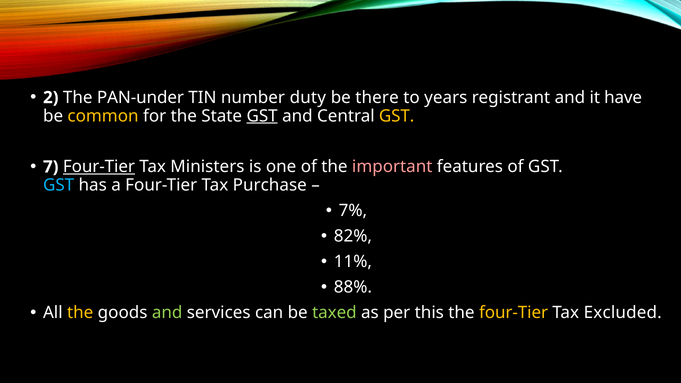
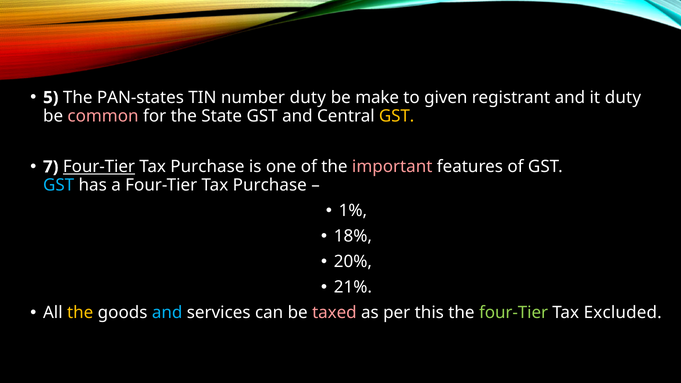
2: 2 -> 5 (51, 98)
PAN-under: PAN-under -> PAN-states (140, 98)
there: there -> make (377, 98)
years: years -> given (446, 98)
it have: have -> duty (623, 98)
common colour: yellow -> pink (103, 116)
GST underline: present -> none (262, 116)
Ministers: Ministers -> Purchase (207, 167)
7%: 7% -> 1% (353, 211)
82%: 82% -> 18% (353, 236)
11%: 11% -> 20% (353, 262)
88%: 88% -> 21% (353, 287)
and colour: light green -> light blue (167, 313)
taxed colour: light green -> pink (334, 313)
four-Tier colour: yellow -> light green (514, 313)
